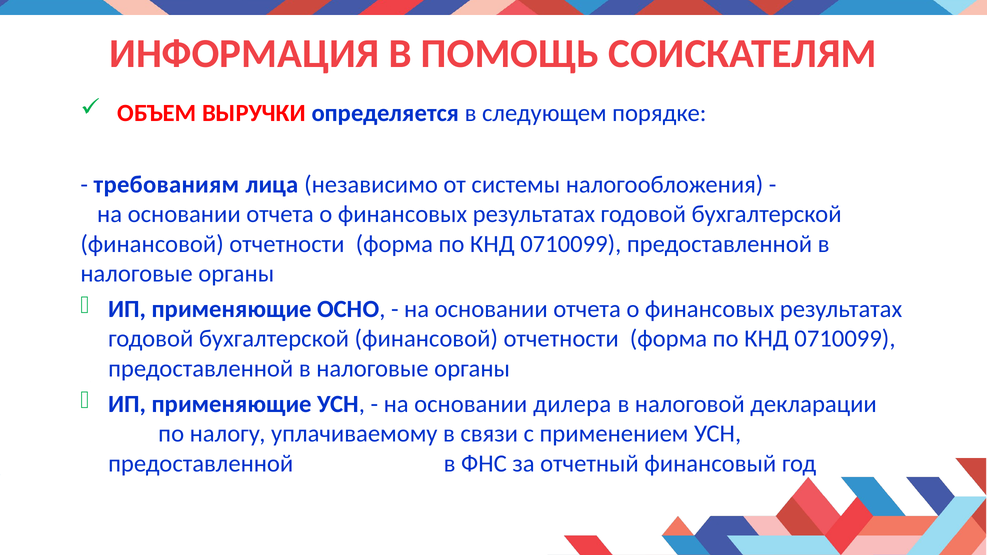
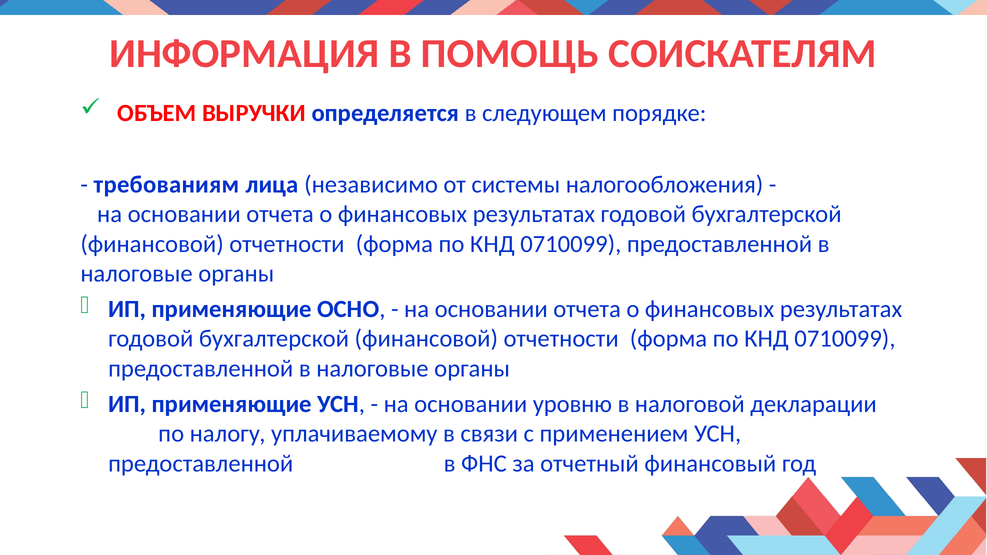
дилера: дилера -> уровню (572, 404)
